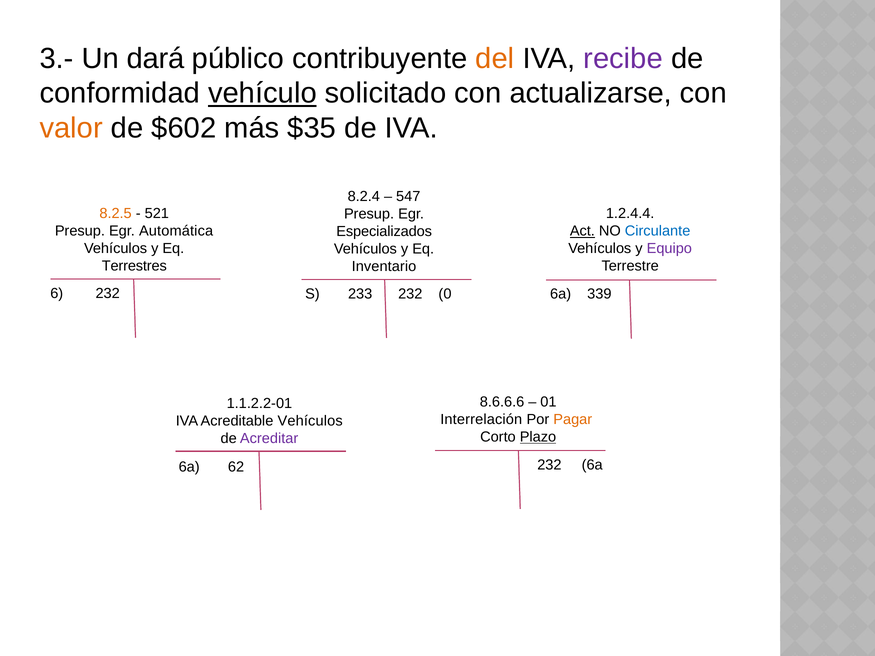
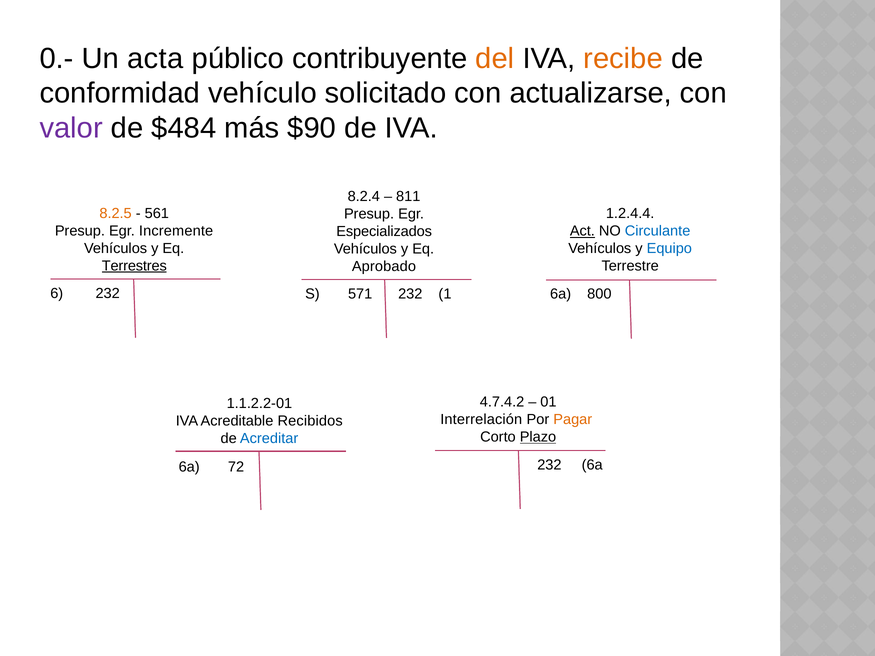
3.-: 3.- -> 0.- (57, 58)
dará: dará -> acta (155, 58)
recibe colour: purple -> orange (623, 58)
vehículo underline: present -> none (262, 93)
valor colour: orange -> purple (71, 128)
$602: $602 -> $484 (184, 128)
$35: $35 -> $90 (312, 128)
547: 547 -> 811 (408, 196)
521: 521 -> 561 (157, 213)
Automática: Automática -> Incremente (176, 231)
Equipo colour: purple -> blue (669, 249)
Terrestres underline: none -> present (134, 266)
Inventario: Inventario -> Aprobado (384, 266)
233: 233 -> 571 (360, 294)
0: 0 -> 1 (445, 294)
339: 339 -> 800 (599, 294)
8.6.6.6: 8.6.6.6 -> 4.7.4.2 (502, 402)
Acreditable Vehículos: Vehículos -> Recibidos (310, 421)
Acreditar colour: purple -> blue (269, 438)
62: 62 -> 72 (236, 467)
